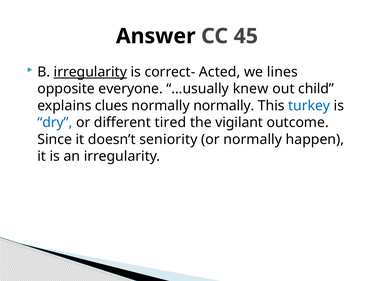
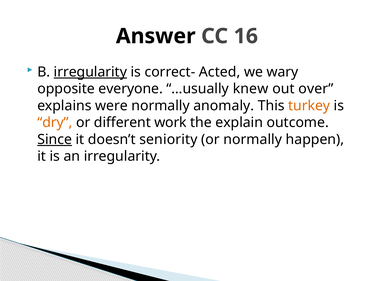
45: 45 -> 16 (246, 36)
lines: lines -> wary (282, 72)
child: child -> over (316, 89)
clues: clues -> were (111, 106)
normally normally: normally -> anomaly (224, 106)
turkey colour: blue -> orange (309, 106)
dry colour: blue -> orange (55, 122)
tired: tired -> work (171, 122)
vigilant: vigilant -> explain (239, 122)
Since underline: none -> present (55, 139)
